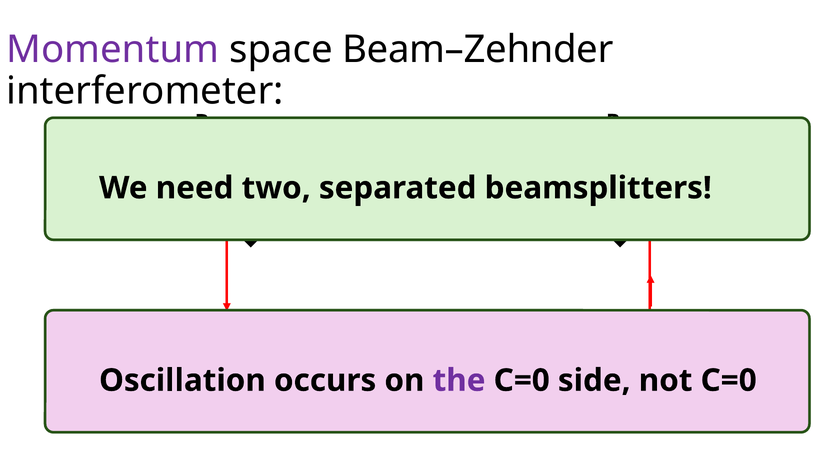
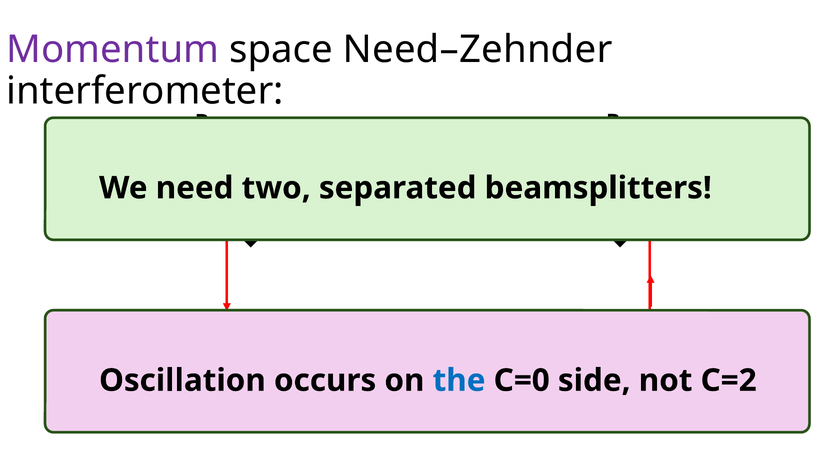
Beam–Zehnder: Beam–Zehnder -> Need–Zehnder (478, 50)
the colour: purple -> blue (459, 381)
C=0: C=0 -> C=2 (729, 381)
